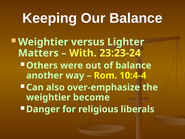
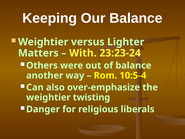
10:4-4: 10:4-4 -> 10:5-4 (133, 75)
become: become -> twisting (91, 97)
